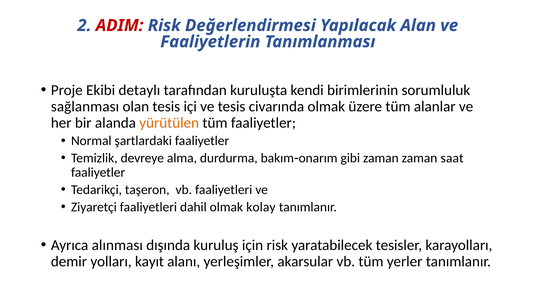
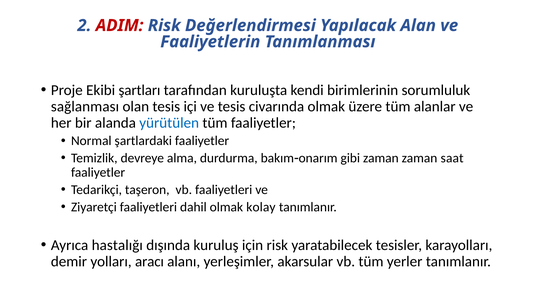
detaylı: detaylı -> şartları (139, 90)
yürütülen colour: orange -> blue (169, 123)
alınması: alınması -> hastalığı (117, 246)
kayıt: kayıt -> aracı (149, 262)
